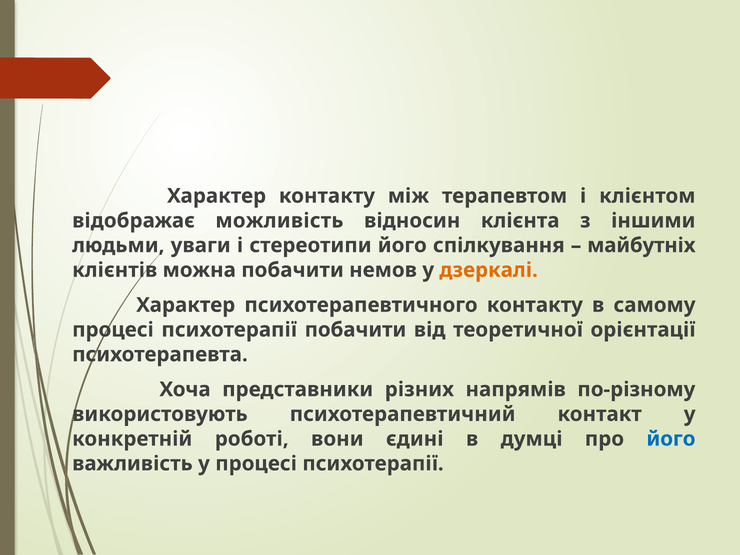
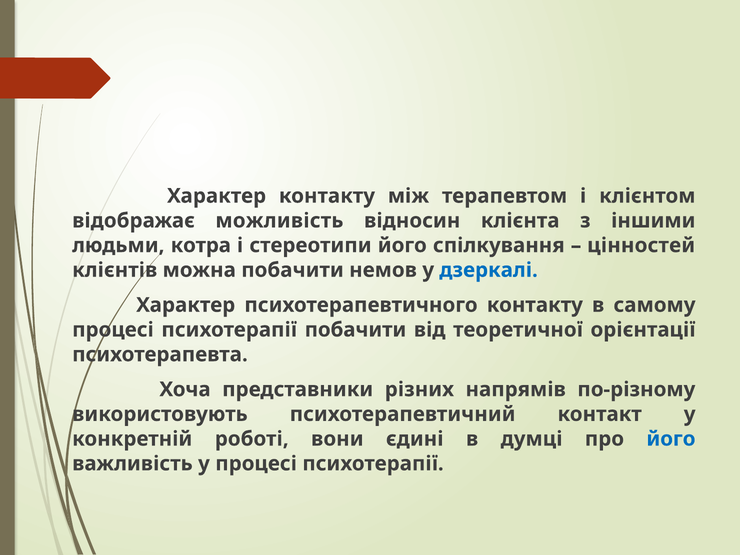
уваги: уваги -> котра (201, 245)
майбутніх: майбутніх -> цінностей (641, 245)
дзеркалі colour: orange -> blue (489, 270)
